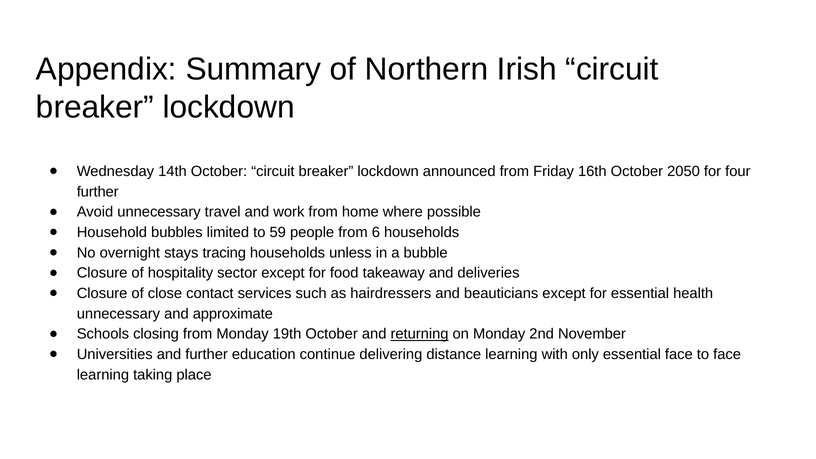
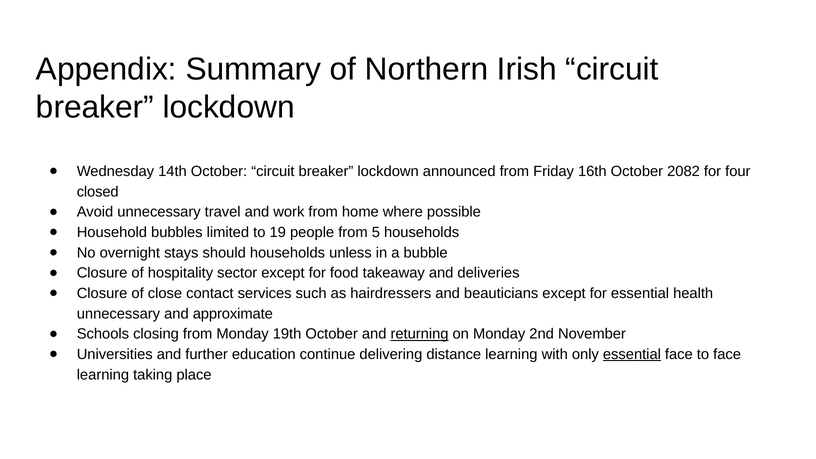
2050: 2050 -> 2082 (684, 171)
further: further -> closed (98, 192)
59: 59 -> 19 (278, 232)
6: 6 -> 5 (376, 232)
tracing: tracing -> should (224, 253)
essential underline: none -> present (632, 354)
